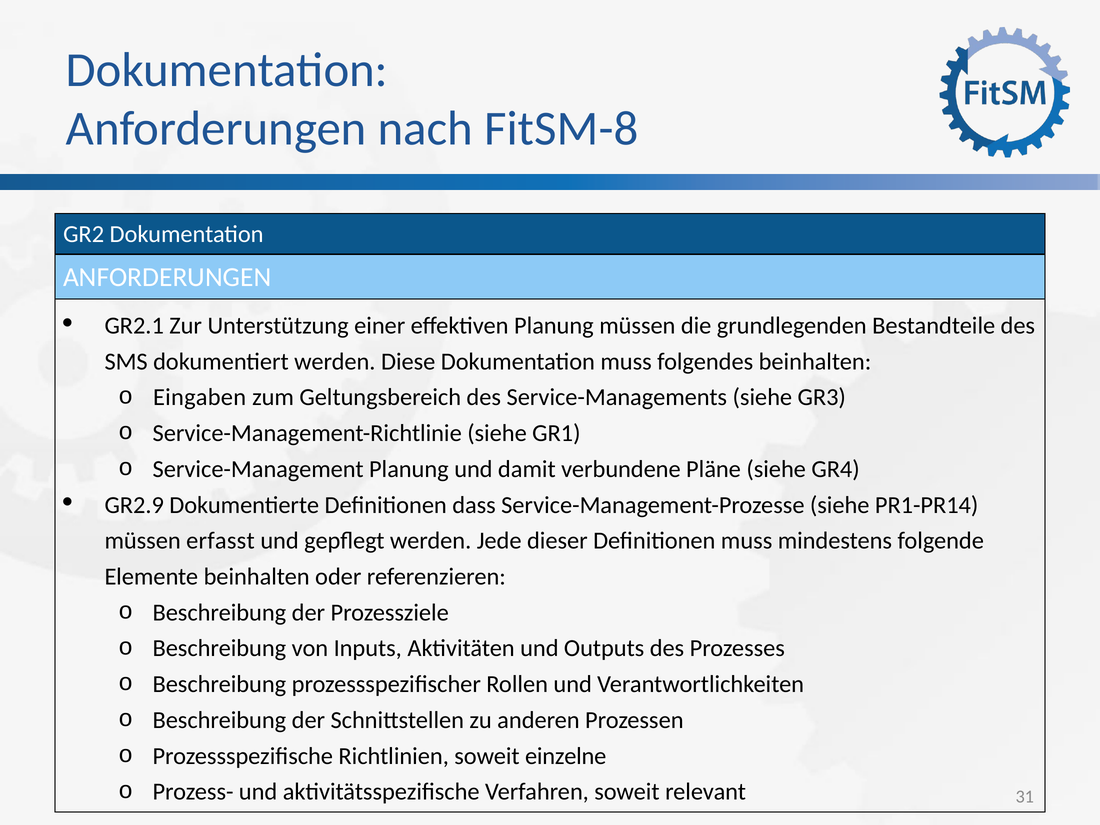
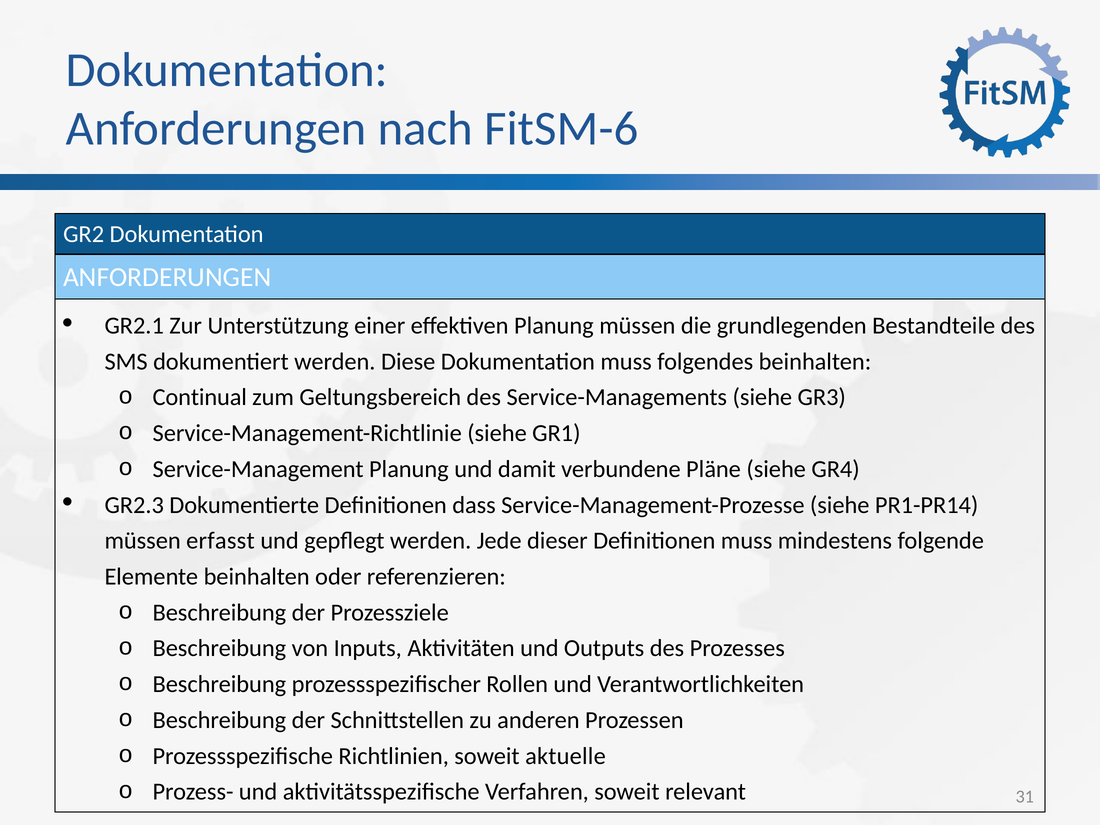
FitSM-8: FitSM-8 -> FitSM-6 (561, 129)
Eingaben: Eingaben -> Continual (200, 397)
GR2.9: GR2.9 -> GR2.3 (134, 505)
einzelne: einzelne -> aktuelle (565, 756)
